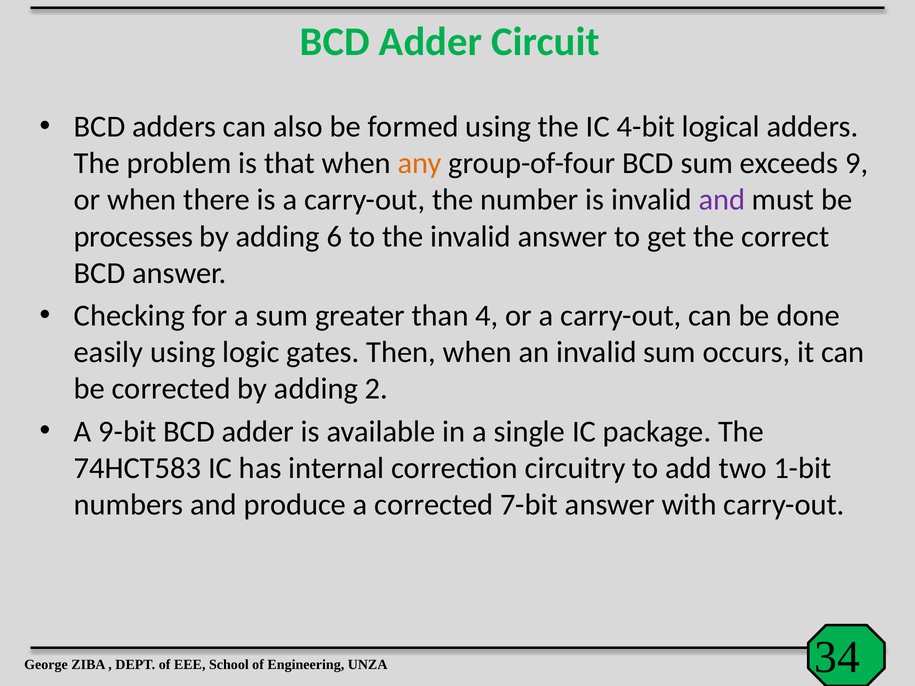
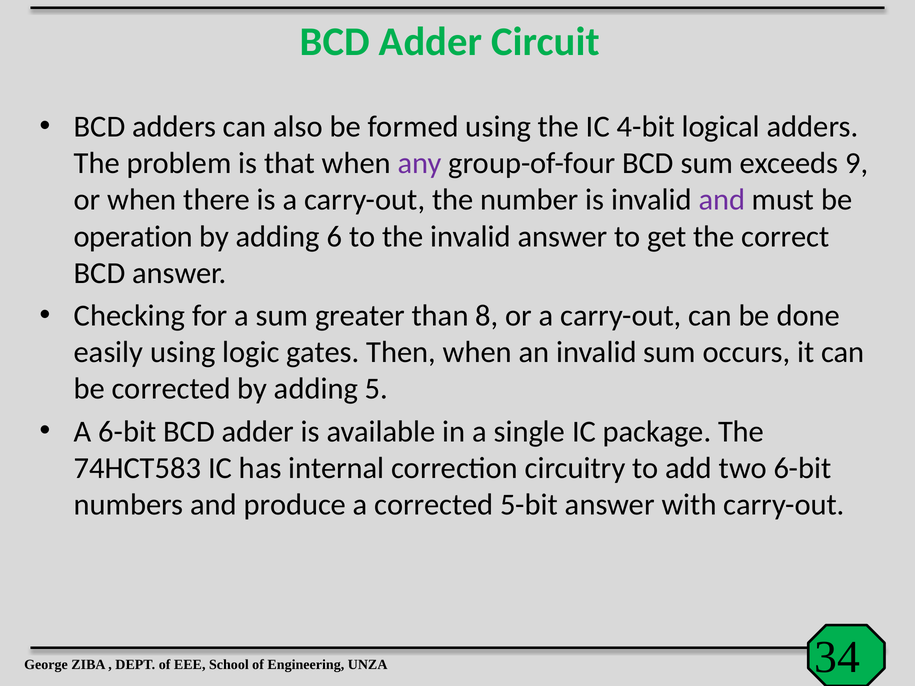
any colour: orange -> purple (420, 163)
processes: processes -> operation (133, 237)
4: 4 -> 8 (487, 316)
2: 2 -> 5 (376, 389)
A 9-bit: 9-bit -> 6-bit (127, 432)
two 1-bit: 1-bit -> 6-bit (803, 468)
7-bit: 7-bit -> 5-bit (529, 505)
